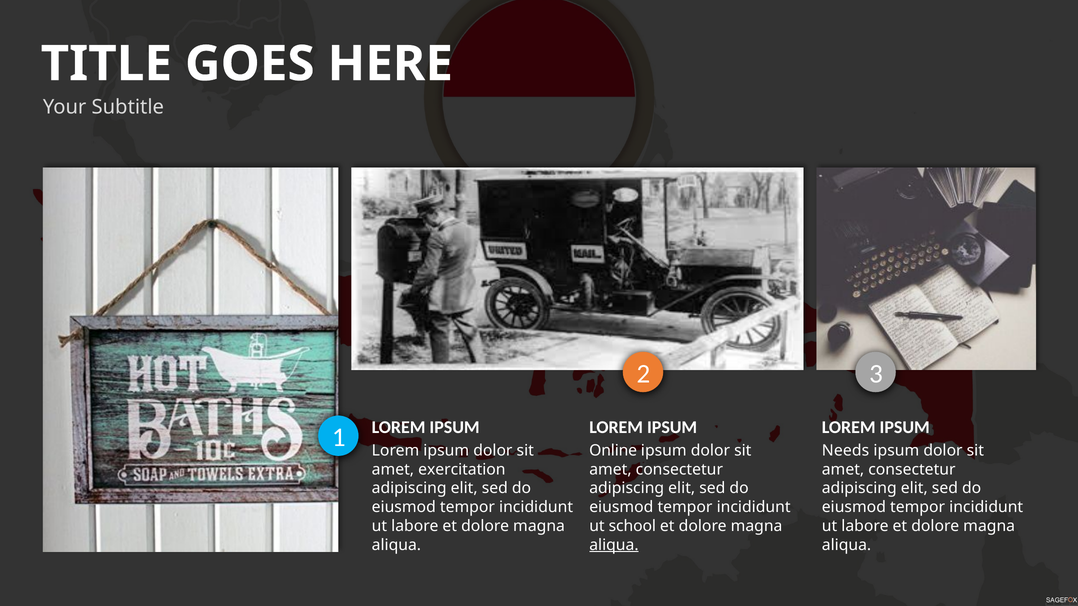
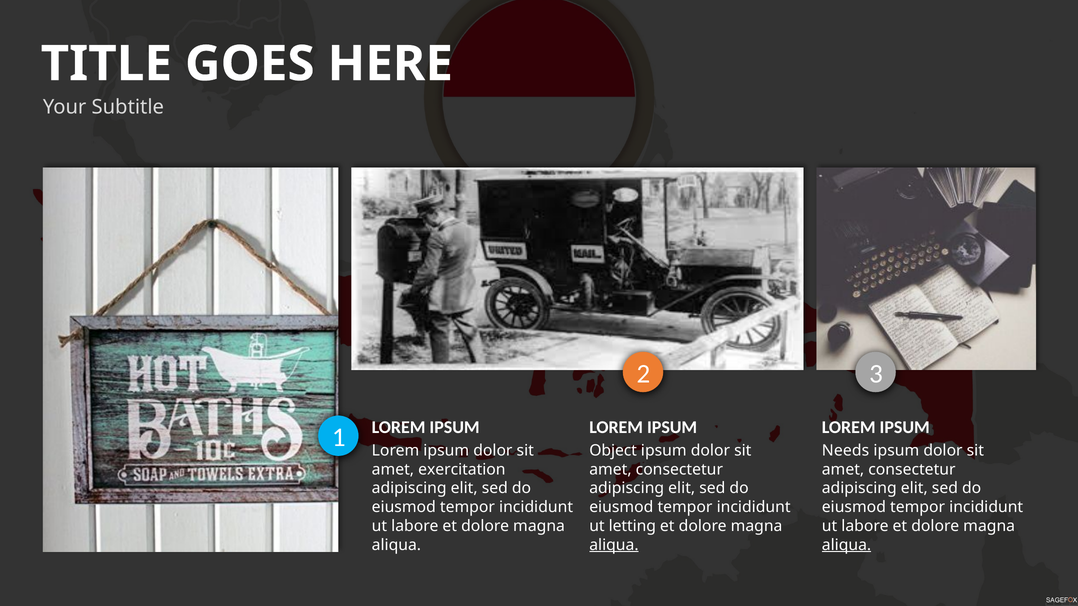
Online: Online -> Object (613, 451)
school: school -> letting (632, 526)
aliqua underline: none -> present (847, 545)
